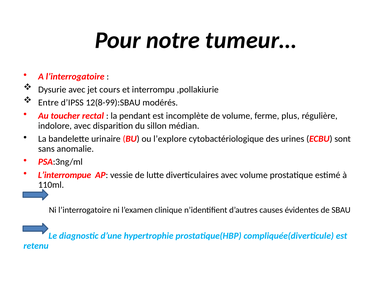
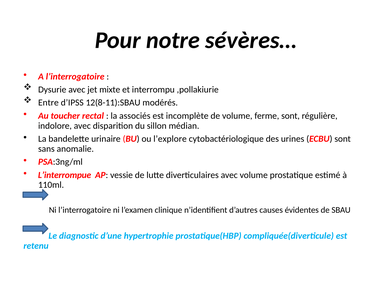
tumeur…: tumeur… -> sévères… (251, 40)
cours: cours -> mixte (110, 90)
12(8-99):SBAU: 12(8-99):SBAU -> 12(8-11):SBAU (113, 103)
pendant: pendant -> associés (135, 116)
ferme plus: plus -> sont (291, 116)
